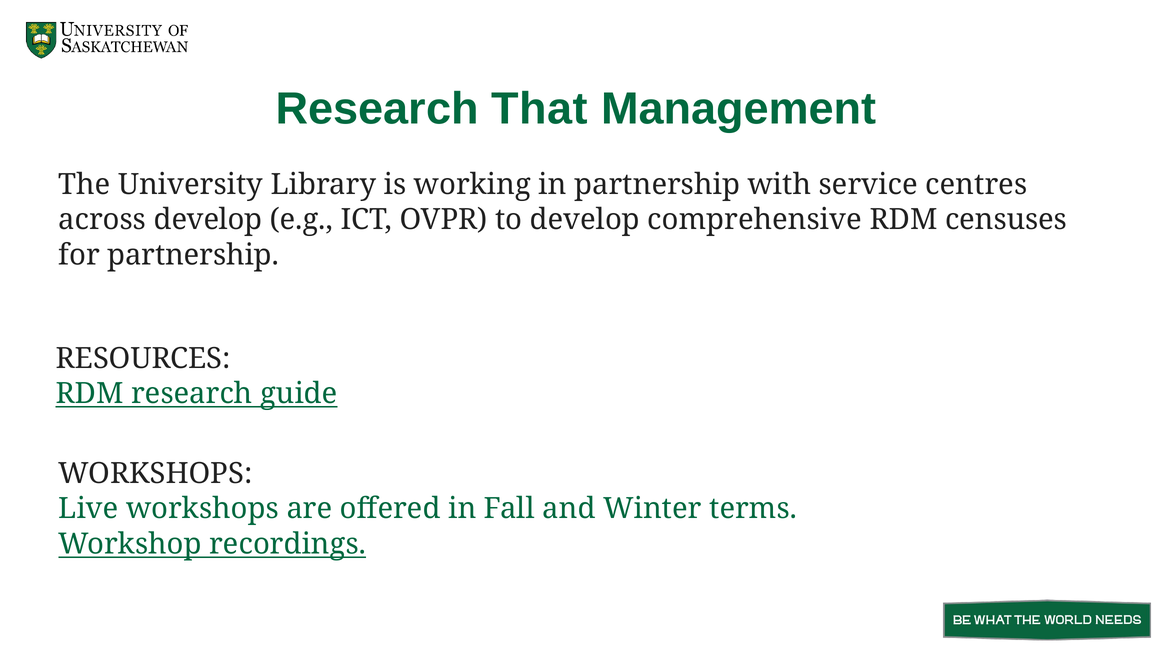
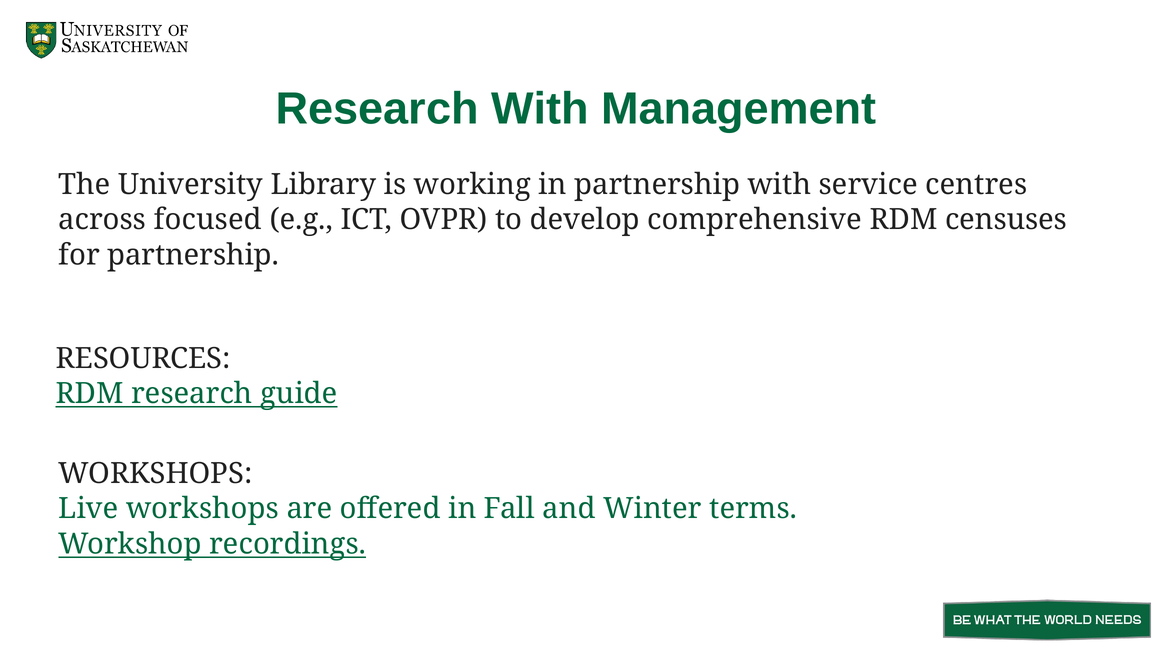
Research That: That -> With (540, 109)
across develop: develop -> focused (208, 220)
